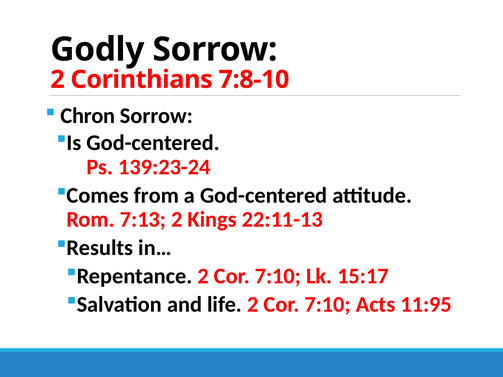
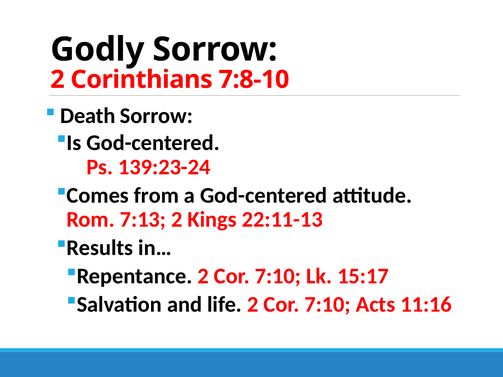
Chron: Chron -> Death (88, 116)
11:95: 11:95 -> 11:16 (426, 305)
